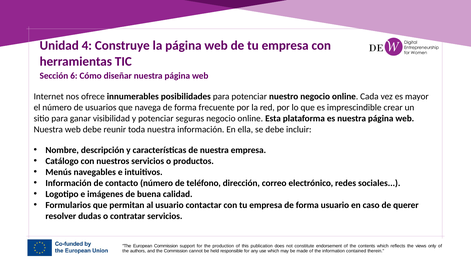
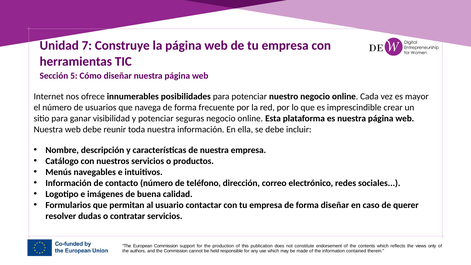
4: 4 -> 7 (87, 46)
6: 6 -> 5 (74, 76)
forma usuario: usuario -> diseñar (335, 205)
